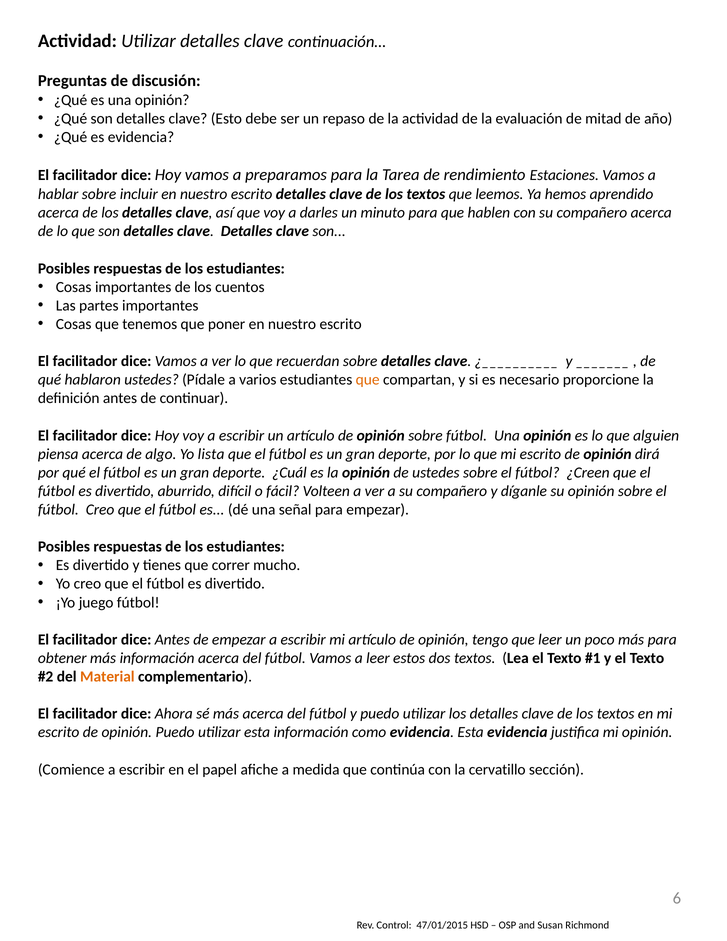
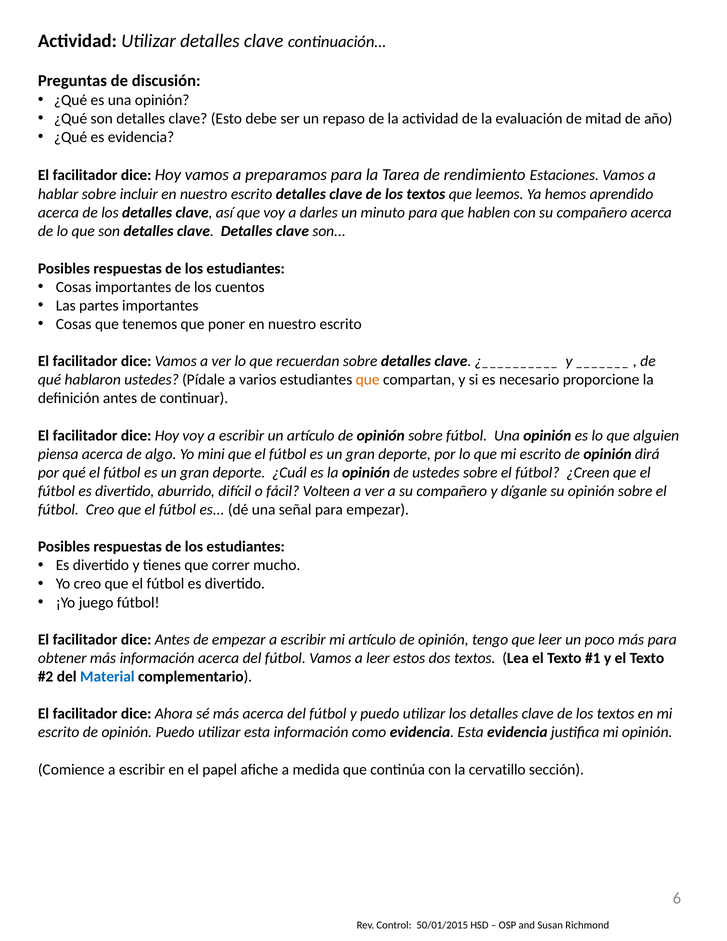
lista: lista -> mini (211, 454)
Material colour: orange -> blue (107, 677)
47/01/2015: 47/01/2015 -> 50/01/2015 (442, 925)
